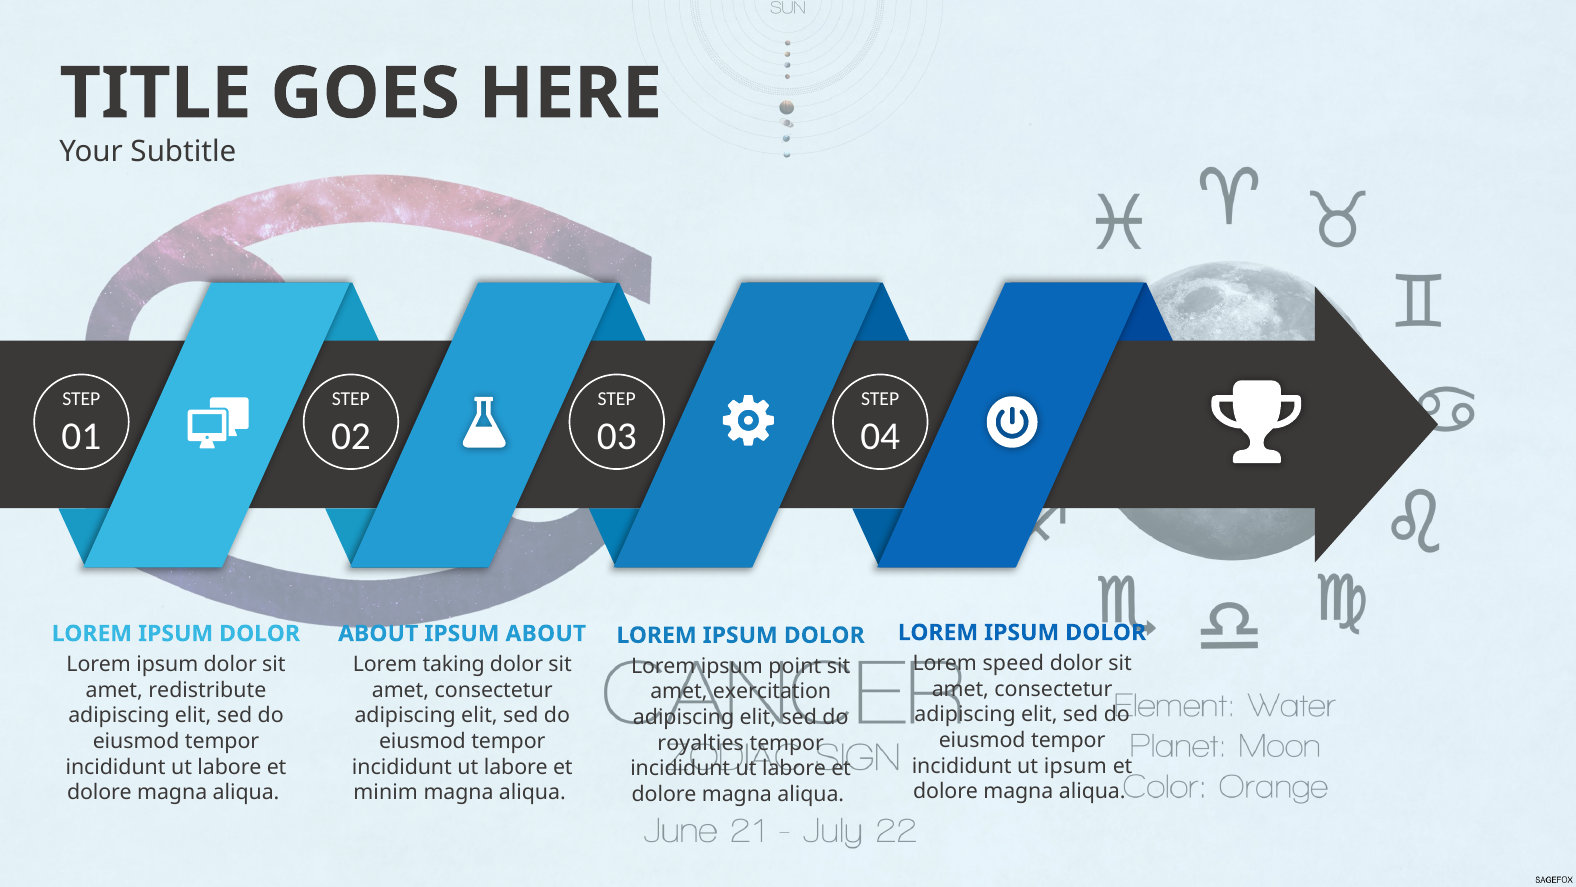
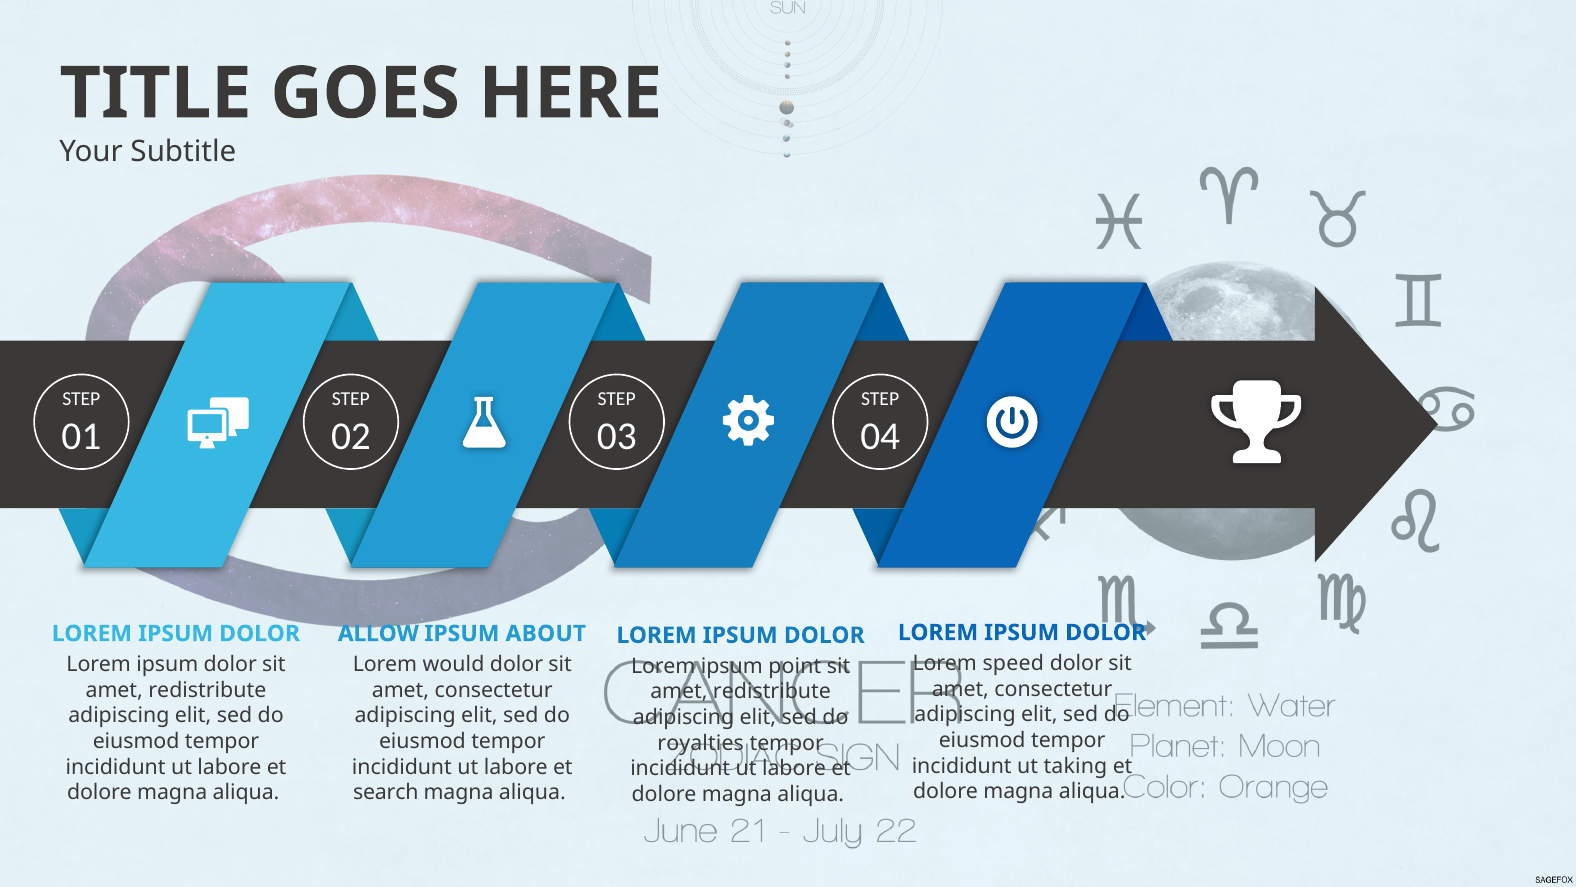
ABOUT: ABOUT -> ALLOW (378, 633)
taking: taking -> would (454, 664)
exercitation: exercitation -> redistribute (772, 691)
ut ipsum: ipsum -> taking (1075, 766)
minim: minim -> search (386, 792)
